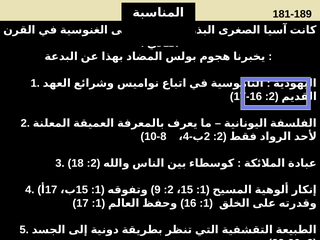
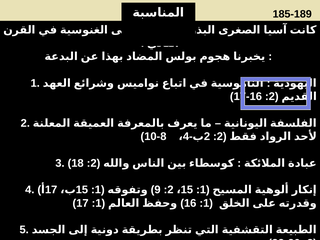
181-189: 181-189 -> 185-189 (292, 14)
